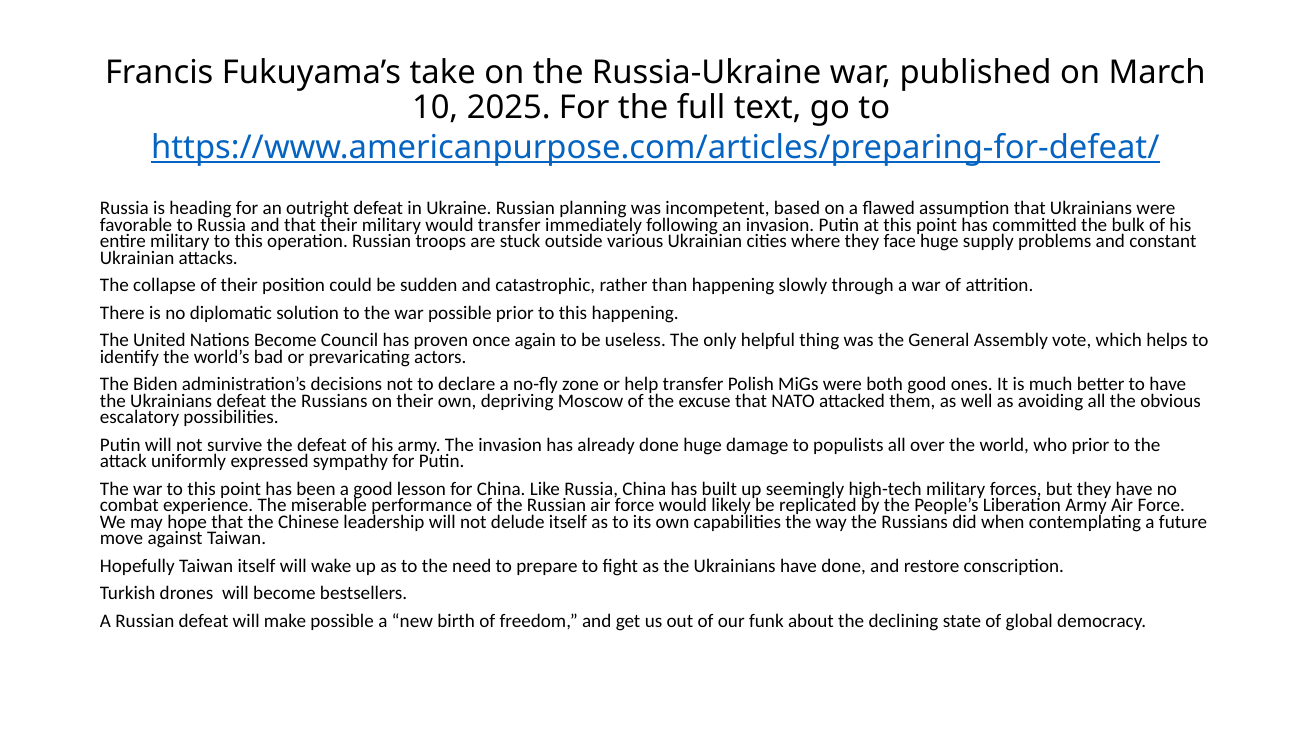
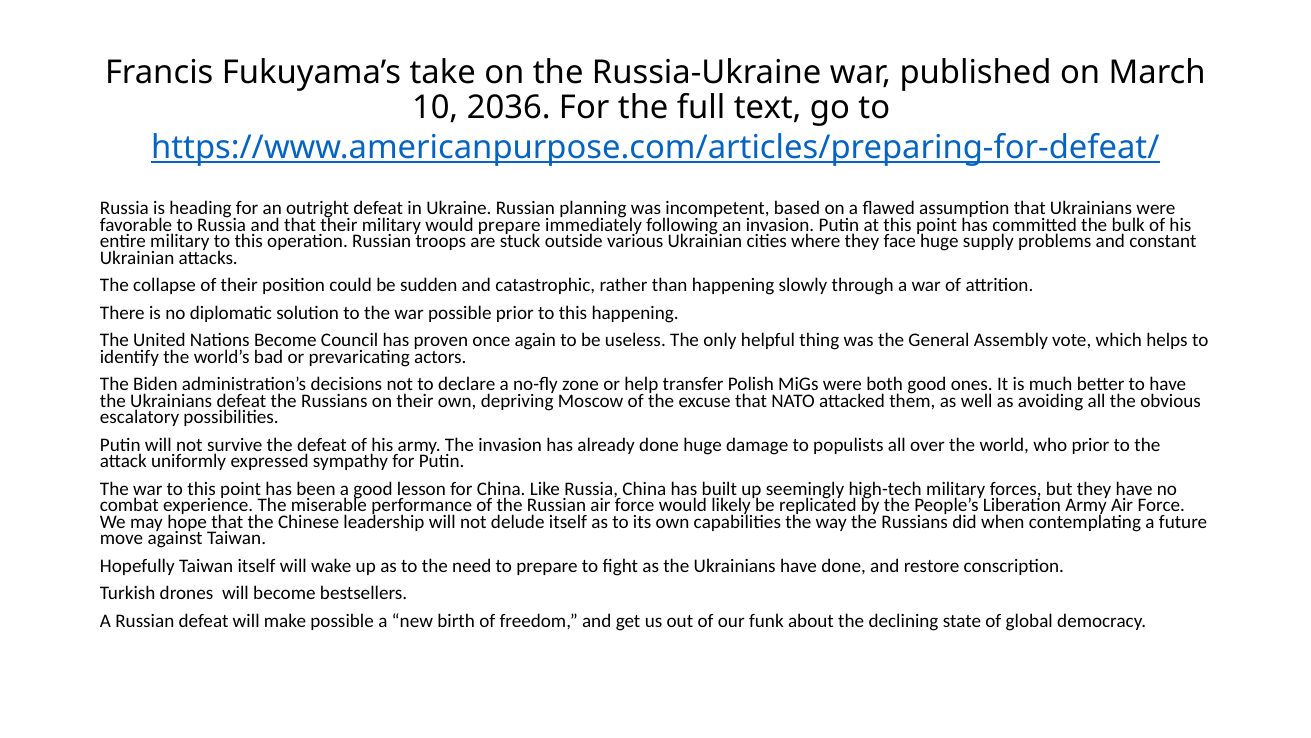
2025: 2025 -> 2036 (509, 108)
would transfer: transfer -> prepare (509, 225)
